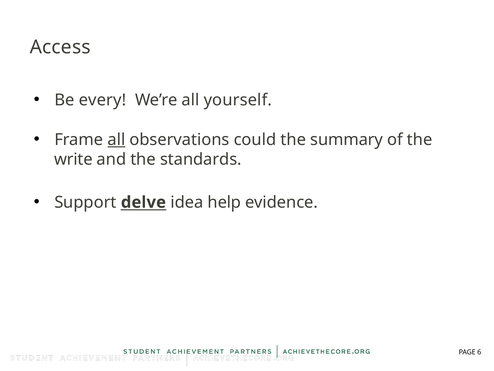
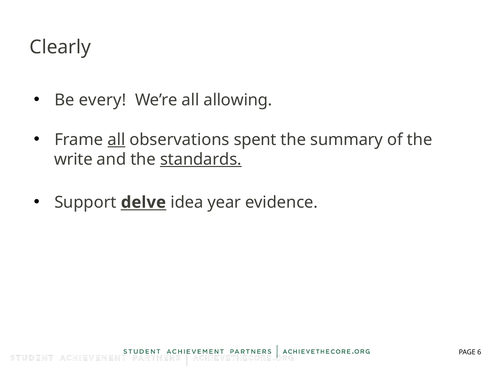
Access: Access -> Clearly (60, 47)
yourself: yourself -> allowing (238, 100)
could: could -> spent (255, 139)
standards underline: none -> present (201, 159)
help: help -> year (224, 202)
